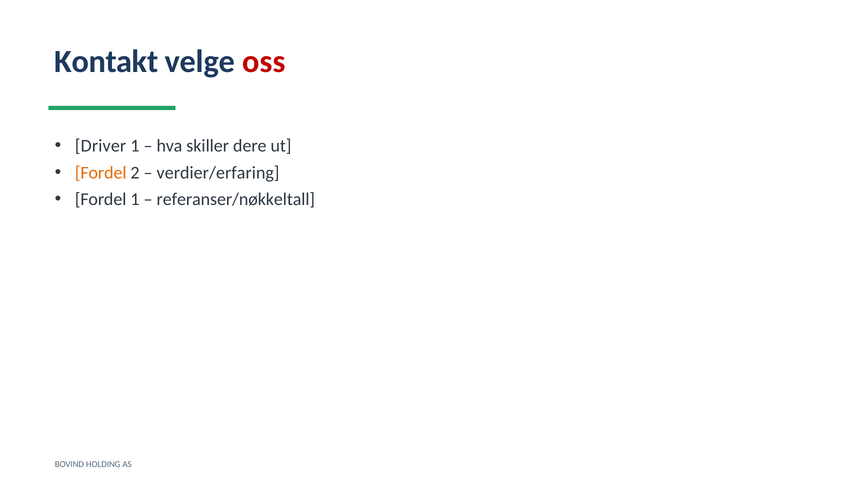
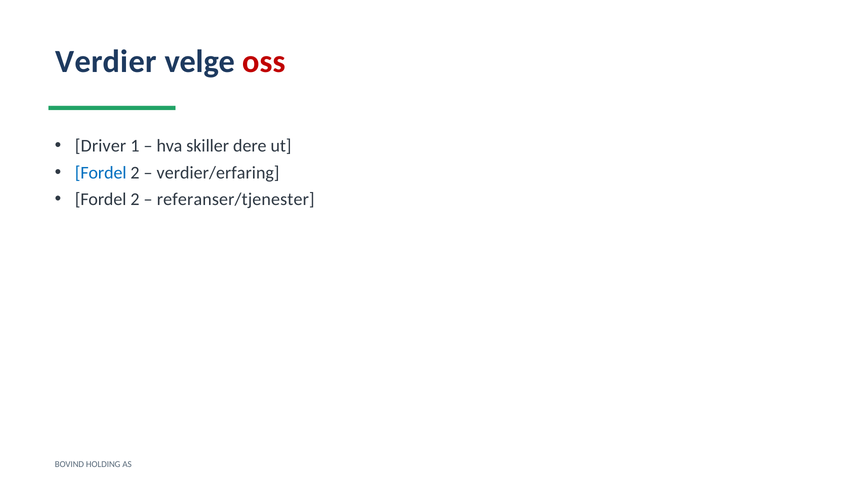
Kontakt: Kontakt -> Verdier (106, 61)
Fordel colour: orange -> blue (101, 173)
1: 1 -> 2 (135, 200)
referanser/nøkkeltall: referanser/nøkkeltall -> referanser/tjenester (236, 200)
